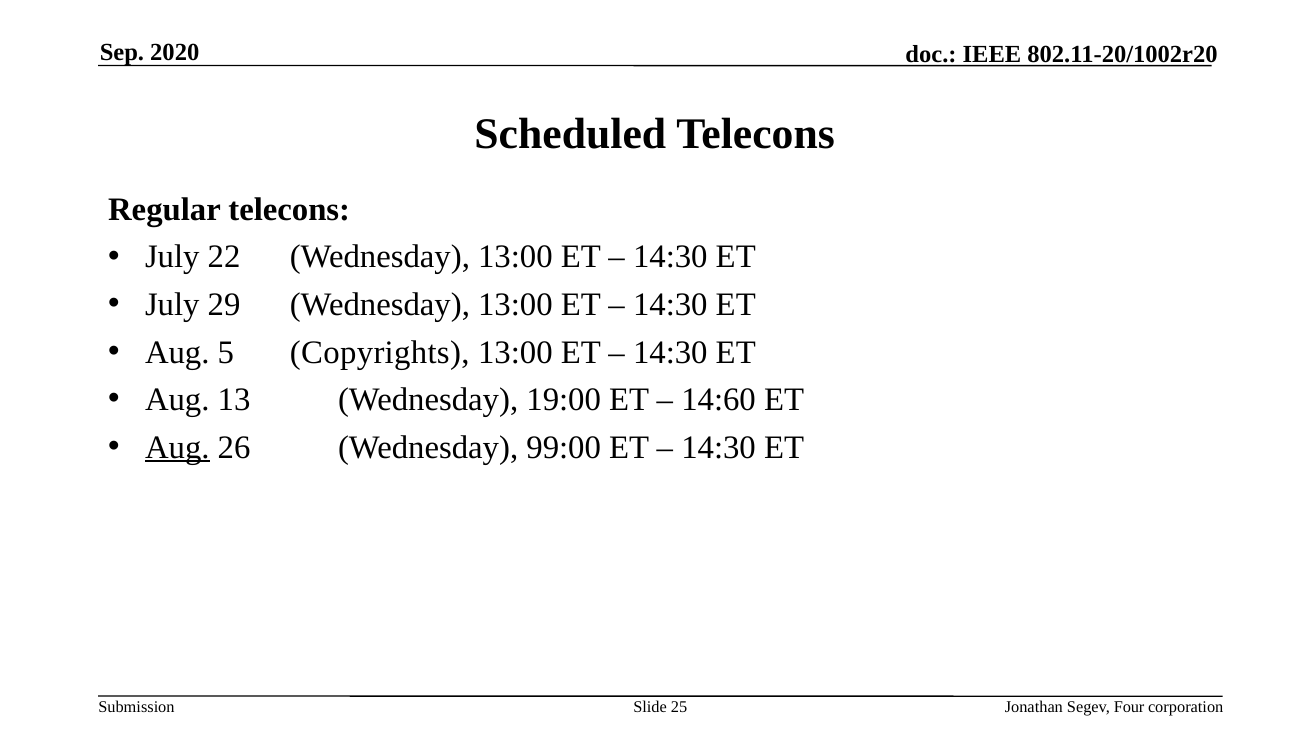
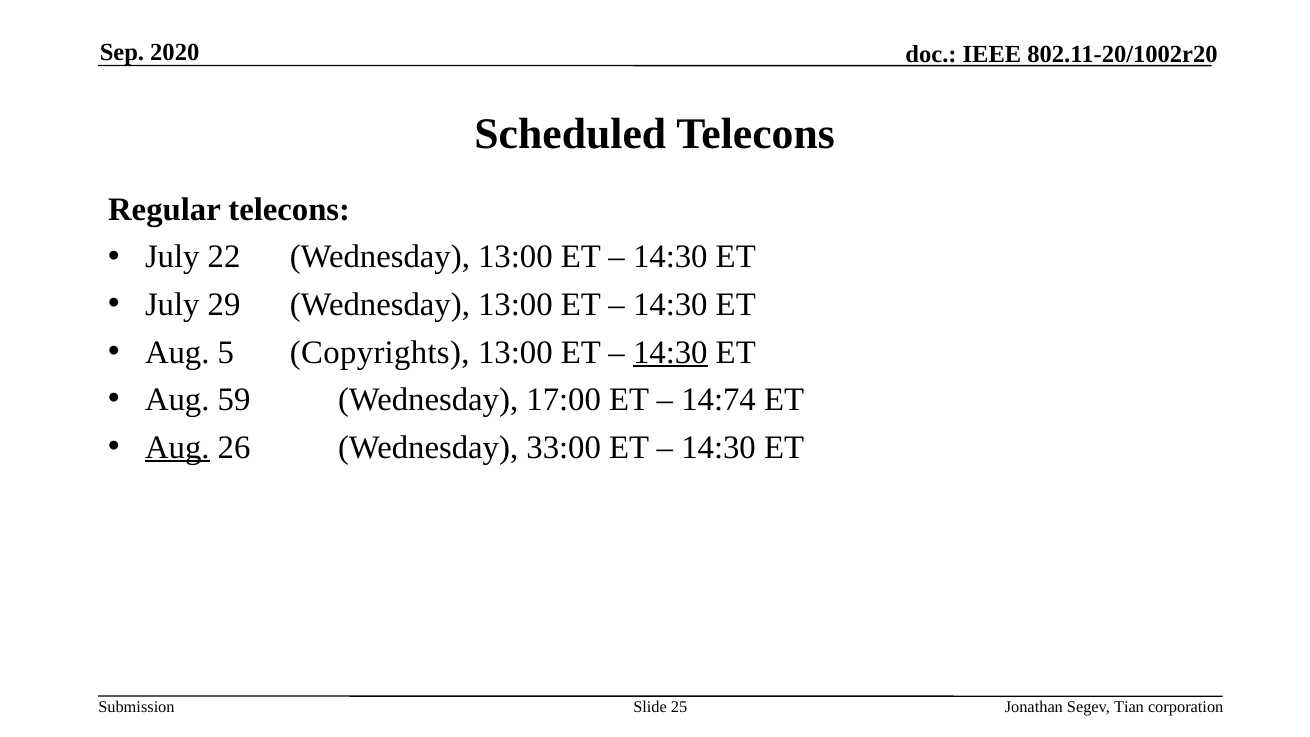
14:30 underline: none -> present (670, 352)
13: 13 -> 59 (234, 400)
19:00: 19:00 -> 17:00 (564, 400)
14:60: 14:60 -> 14:74 (719, 400)
99:00: 99:00 -> 33:00 (564, 447)
Four: Four -> Tian (1129, 707)
